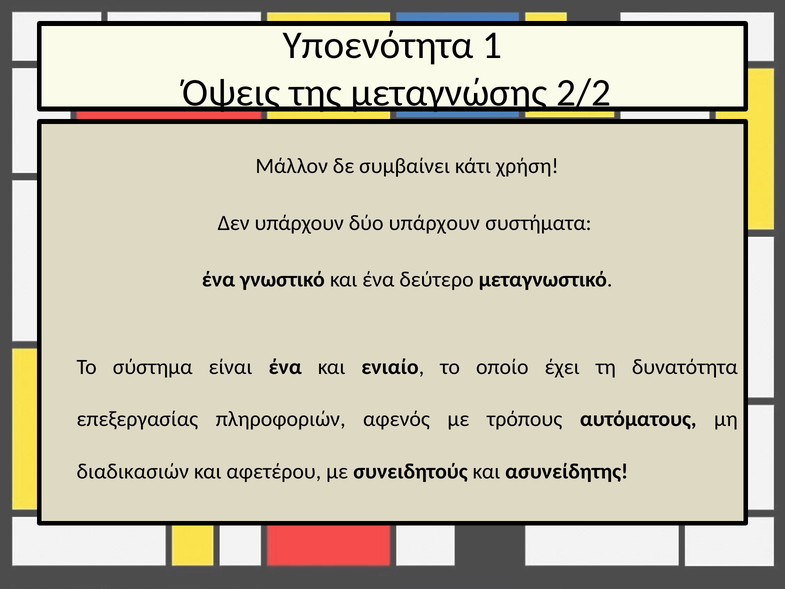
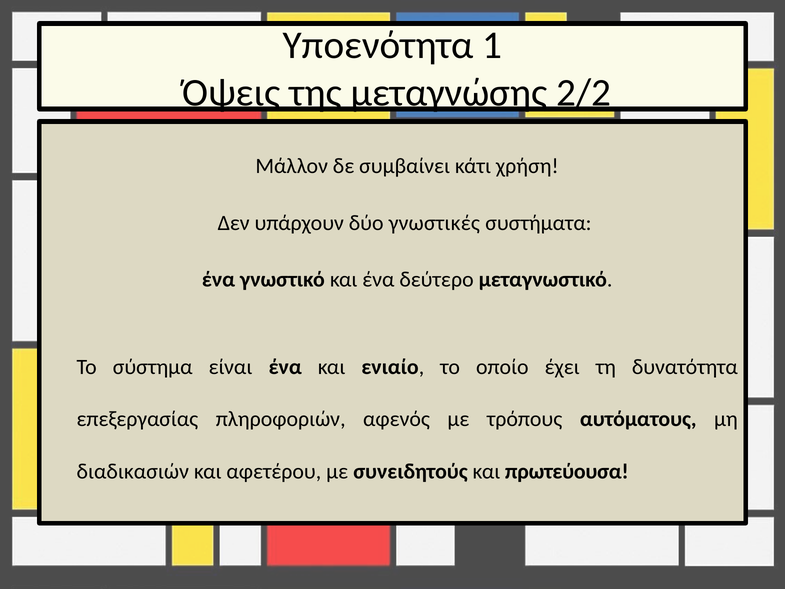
δύο υπάρχουν: υπάρχουν -> γνωστικές (434, 223)
ασυνείδητης: ασυνείδητης -> πρωτεύουσα (567, 471)
